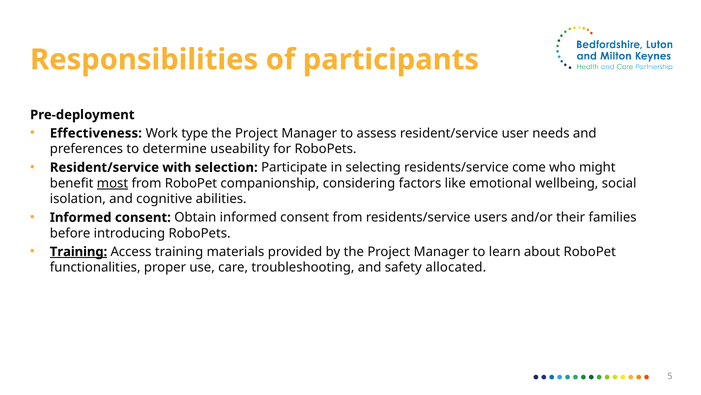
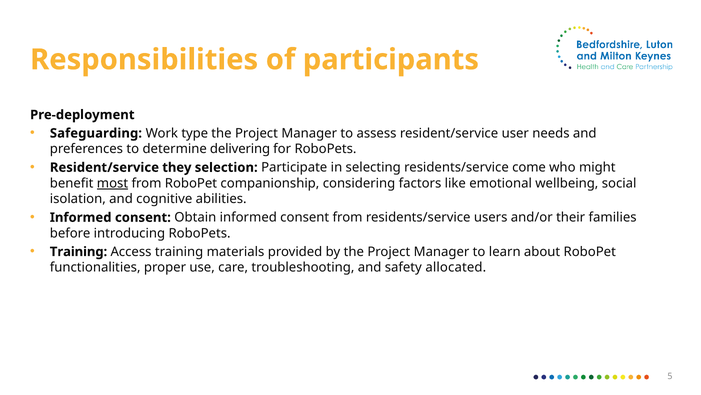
Effectiveness: Effectiveness -> Safeguarding (96, 133)
useability: useability -> delivering (240, 149)
with: with -> they (177, 167)
Training underline: present -> none (79, 251)
